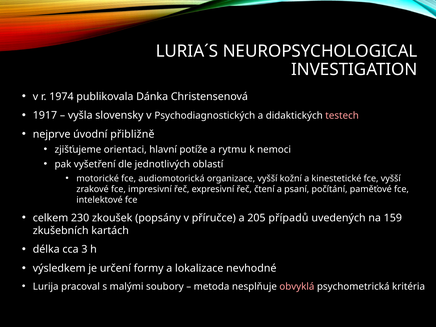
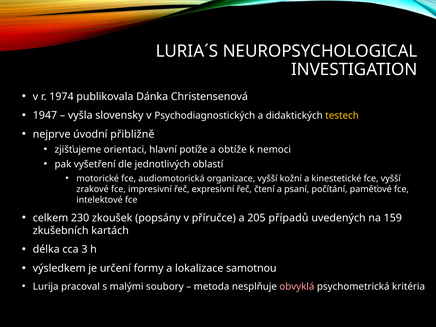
1917: 1917 -> 1947 (45, 115)
testech colour: pink -> yellow (342, 116)
rytmu: rytmu -> obtíže (232, 150)
nevhodné: nevhodné -> samotnou (251, 268)
